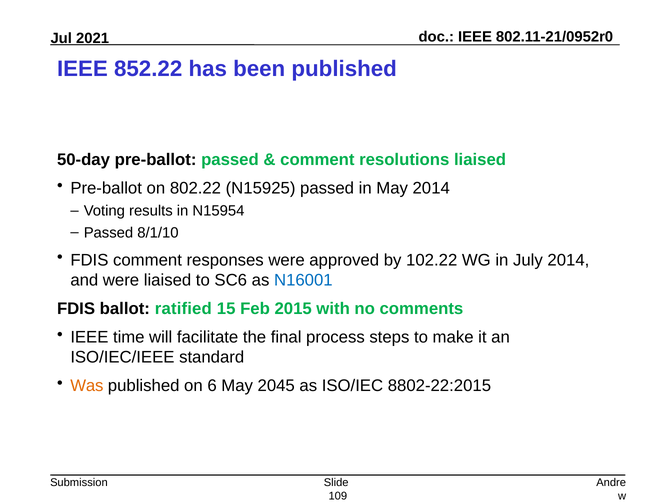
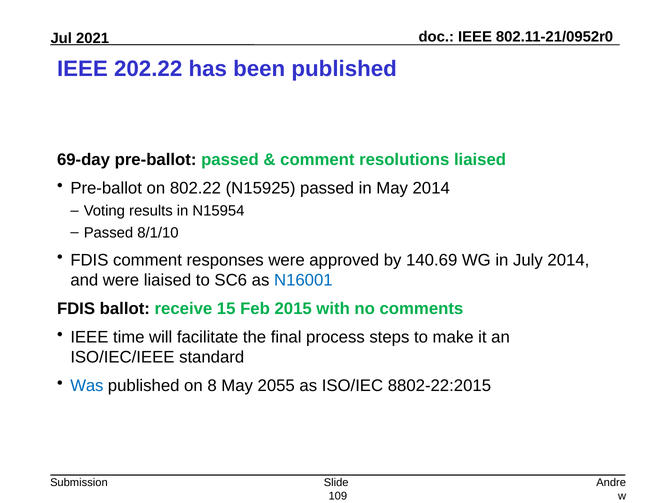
852.22: 852.22 -> 202.22 (148, 69)
50-day: 50-day -> 69-day (83, 160)
102.22: 102.22 -> 140.69 (432, 260)
ratified: ratified -> receive (183, 308)
Was colour: orange -> blue (87, 386)
6: 6 -> 8 (212, 386)
2045: 2045 -> 2055 (276, 386)
